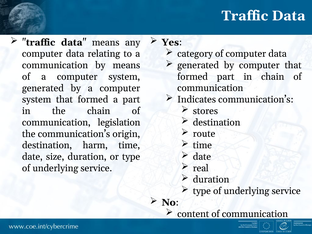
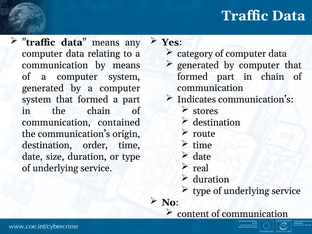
legislation: legislation -> contained (119, 122)
harm: harm -> order (95, 145)
